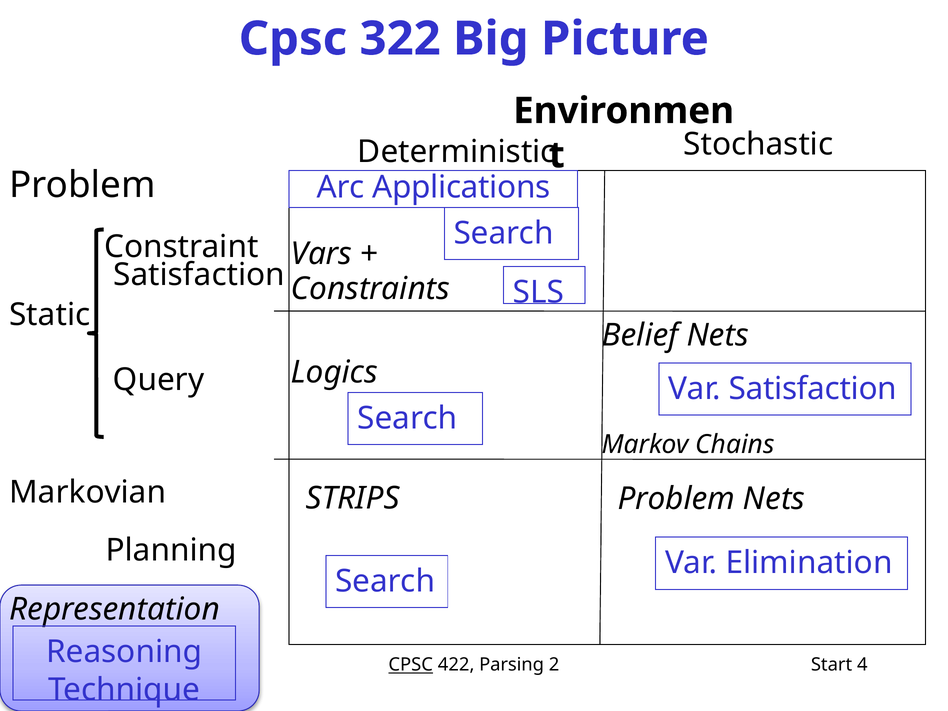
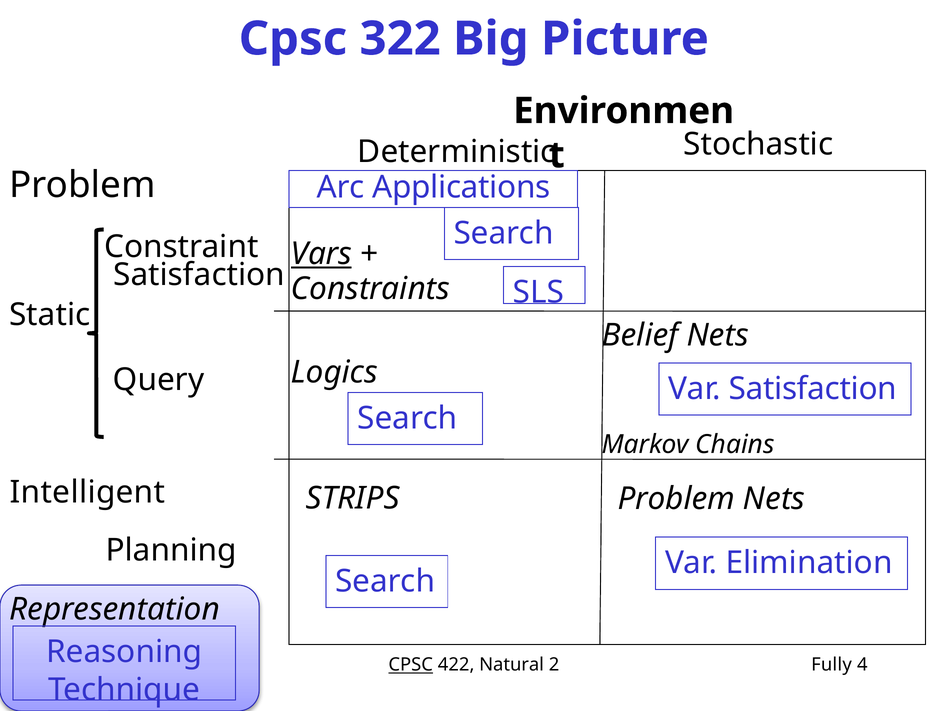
Vars underline: none -> present (321, 254)
Markovian: Markovian -> Intelligent (88, 492)
Parsing: Parsing -> Natural (512, 665)
Start: Start -> Fully (831, 665)
